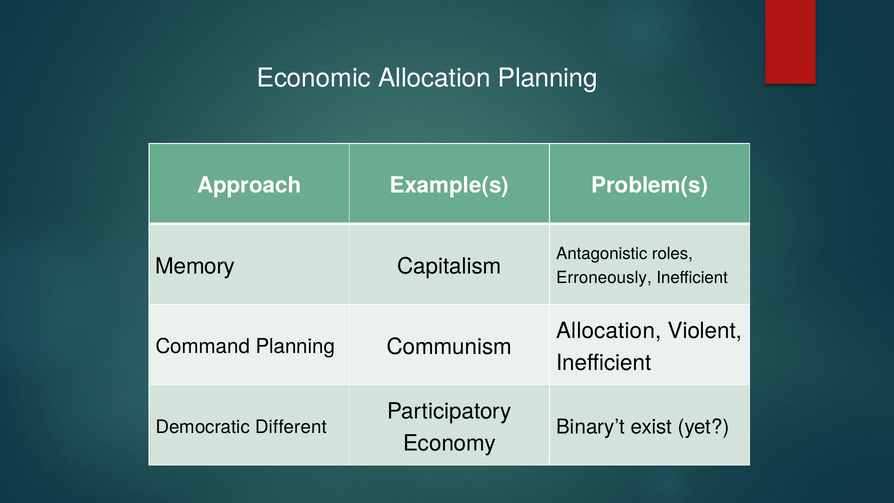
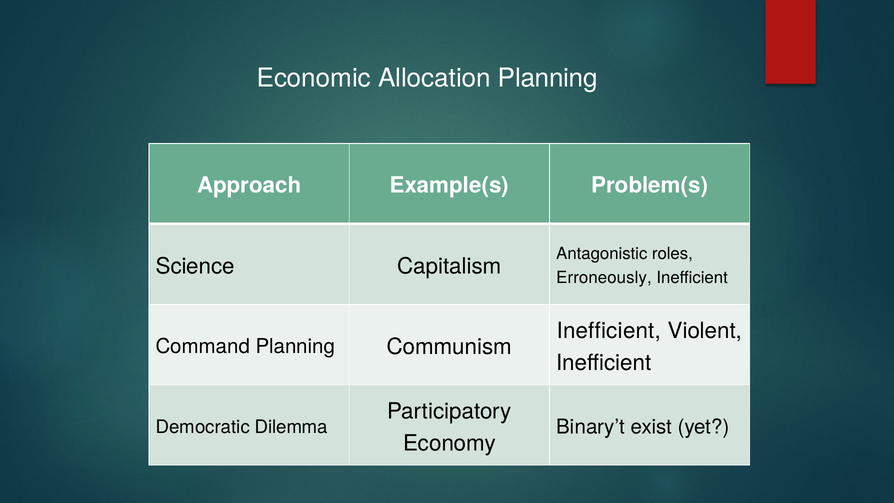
Memory: Memory -> Science (195, 266)
Allocation: Allocation -> Inefficient (609, 331)
Different: Different -> Dilemma (291, 427)
